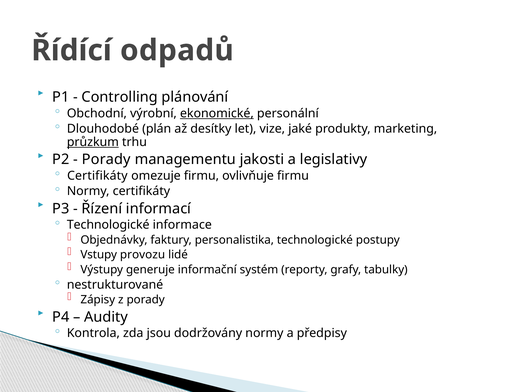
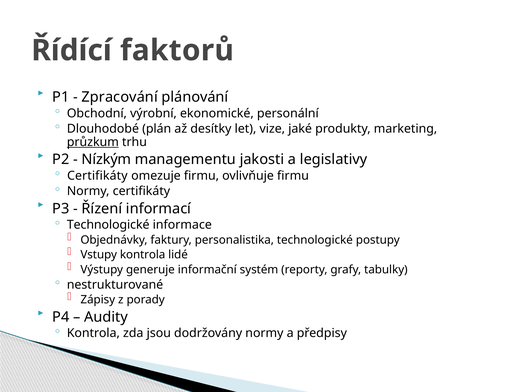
odpadů: odpadů -> faktorů (177, 50)
Controlling: Controlling -> Zpracování (120, 97)
ekonomické underline: present -> none (217, 113)
Porady: Porady -> Nízkým (106, 160)
Vstupy provozu: provozu -> kontrola (143, 255)
